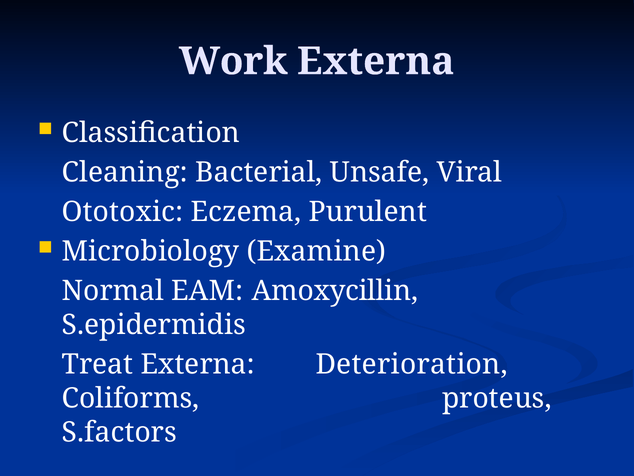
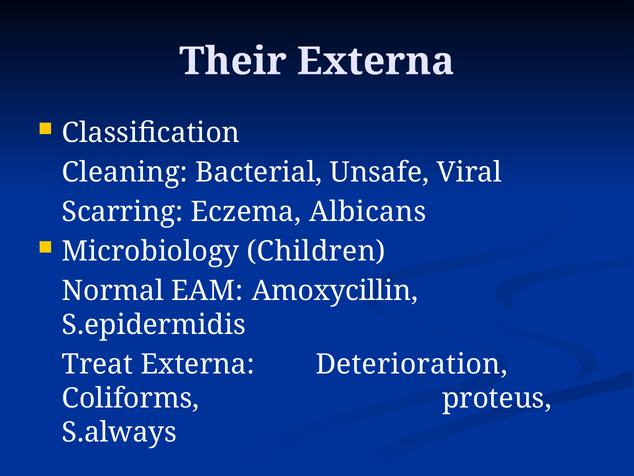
Work: Work -> Their (233, 61)
Ototoxic: Ototoxic -> Scarring (123, 212)
Purulent: Purulent -> Albicans (368, 212)
Examine: Examine -> Children (316, 251)
S.factors: S.factors -> S.always (119, 432)
